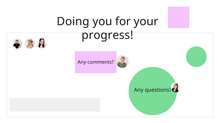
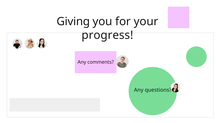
Doing: Doing -> Giving (73, 22)
